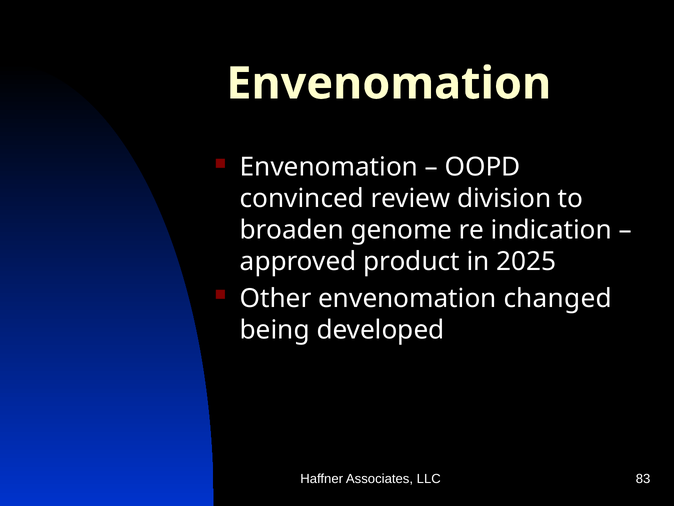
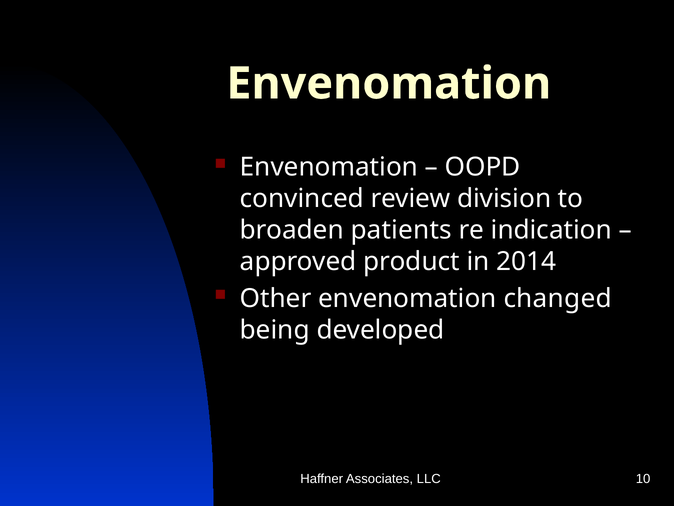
genome: genome -> patients (401, 230)
2025: 2025 -> 2014 (526, 261)
83: 83 -> 10 (643, 478)
